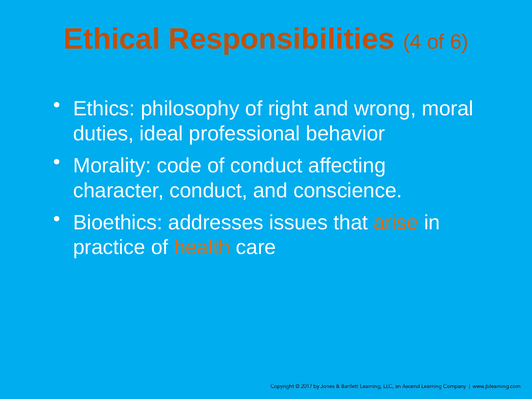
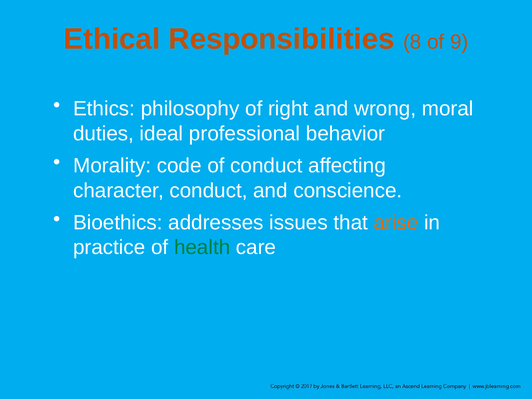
4: 4 -> 8 (412, 42)
6: 6 -> 9 (459, 42)
health colour: orange -> green (202, 247)
